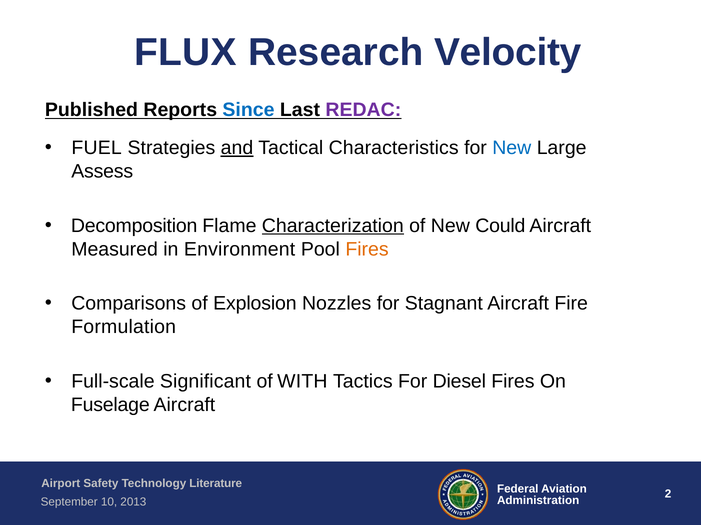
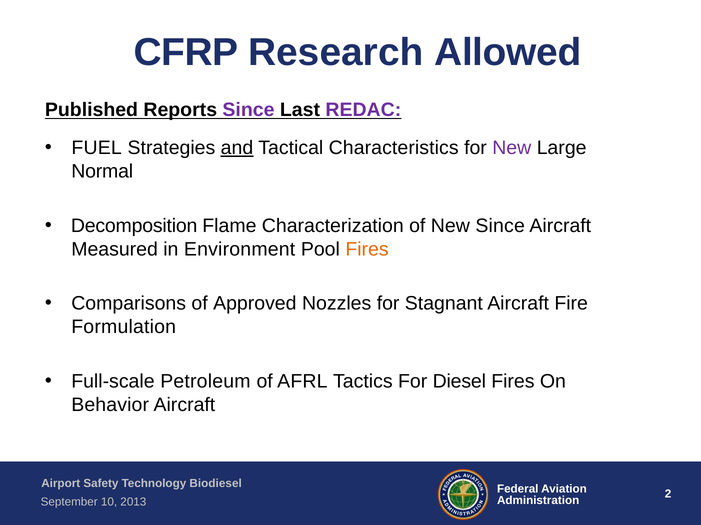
FLUX: FLUX -> CFRP (186, 52)
Velocity: Velocity -> Allowed (508, 52)
Since colour: blue -> purple (248, 110)
New colour: blue -> purple (512, 148)
Assess: Assess -> Normal (102, 172)
Characterization underline: present -> none (333, 226)
New Could: Could -> Since (500, 226)
Explosion: Explosion -> Approved (255, 304)
Significant: Significant -> Petroleum (205, 382)
WITH: WITH -> AFRL (302, 382)
Fuselage: Fuselage -> Behavior (110, 405)
Literature: Literature -> Biodiesel (216, 484)
